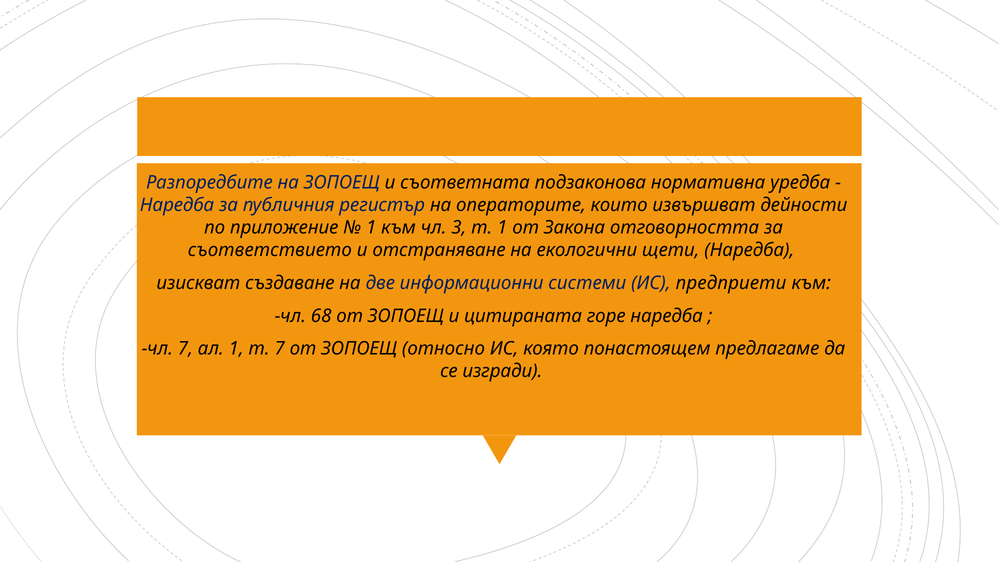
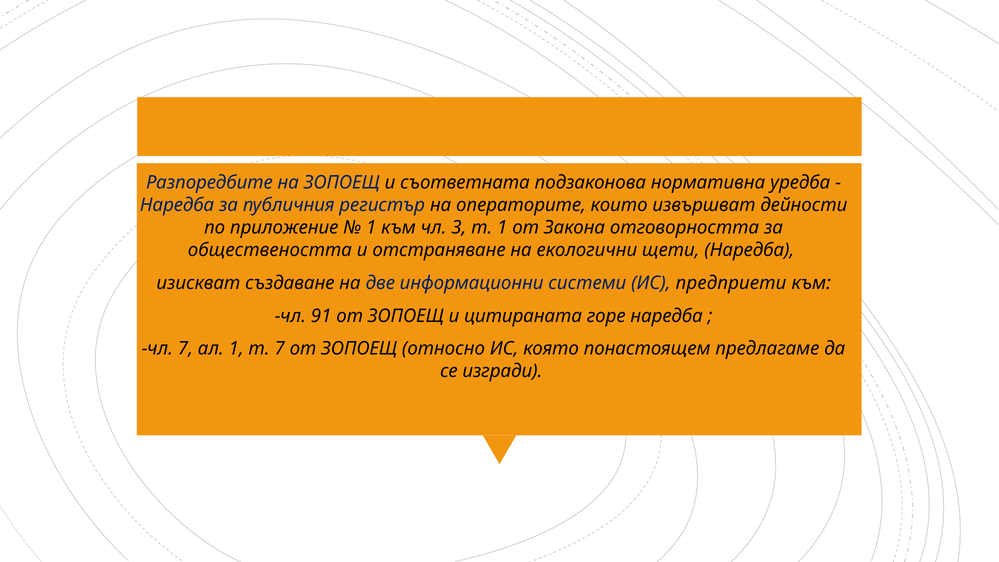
съответствието: съответствието -> обществеността (270, 250)
68: 68 -> 91 (321, 316)
